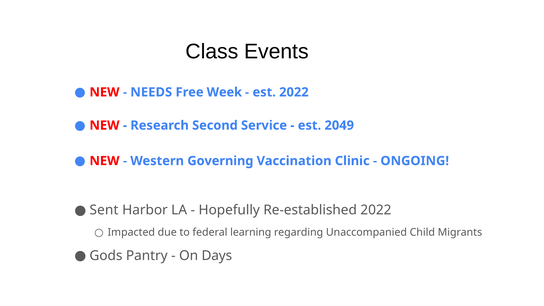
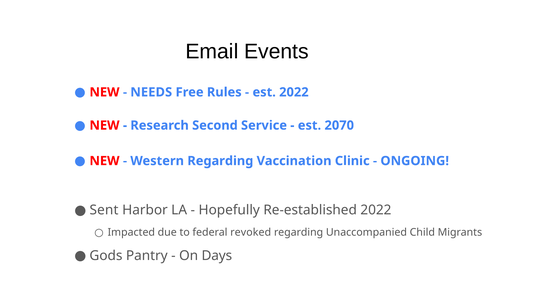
Class: Class -> Email (212, 52)
Week: Week -> Rules (224, 92)
2049: 2049 -> 2070 (339, 125)
Western Governing: Governing -> Regarding (220, 161)
learning: learning -> revoked (251, 232)
